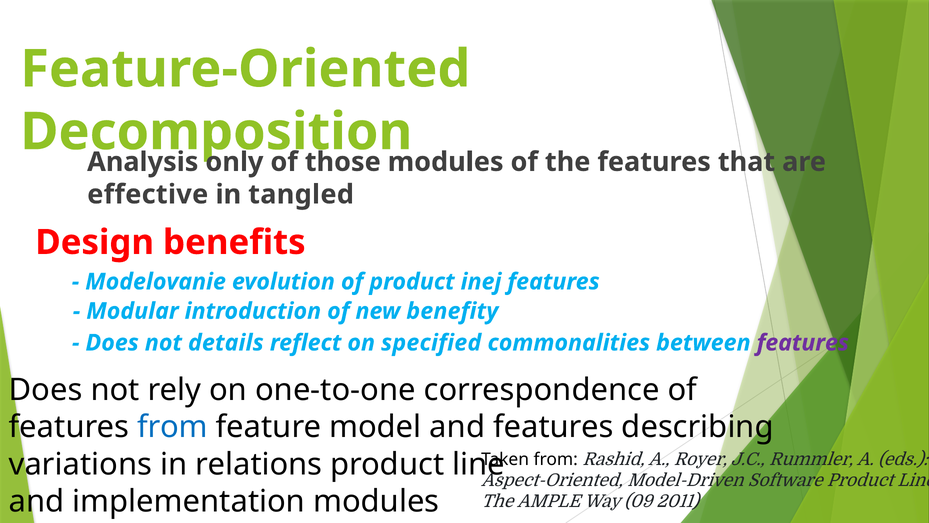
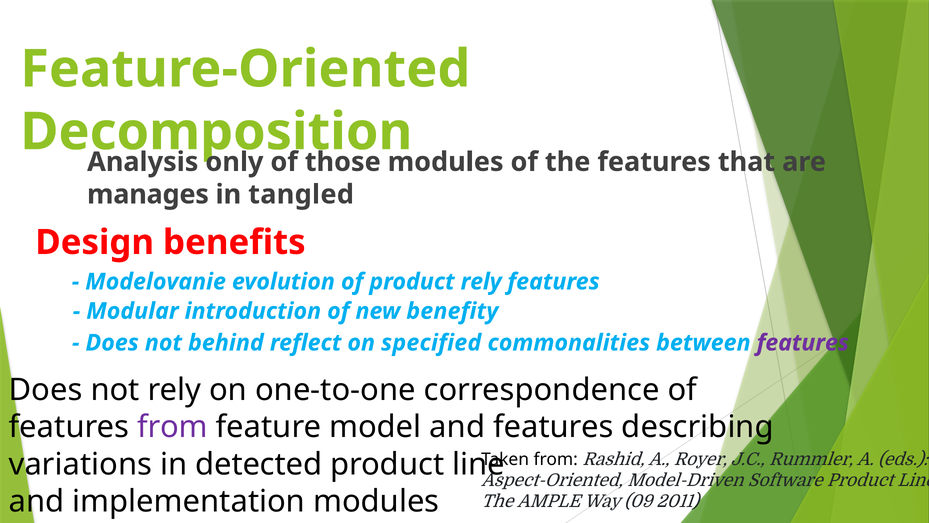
effective: effective -> manages (148, 194)
product inej: inej -> rely (481, 281)
details: details -> behind (226, 343)
from colour: blue -> purple (173, 427)
relations: relations -> detected (259, 464)
